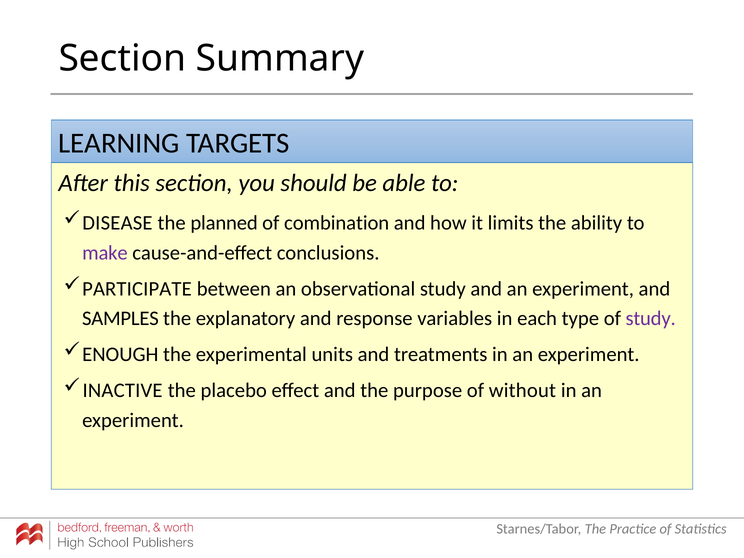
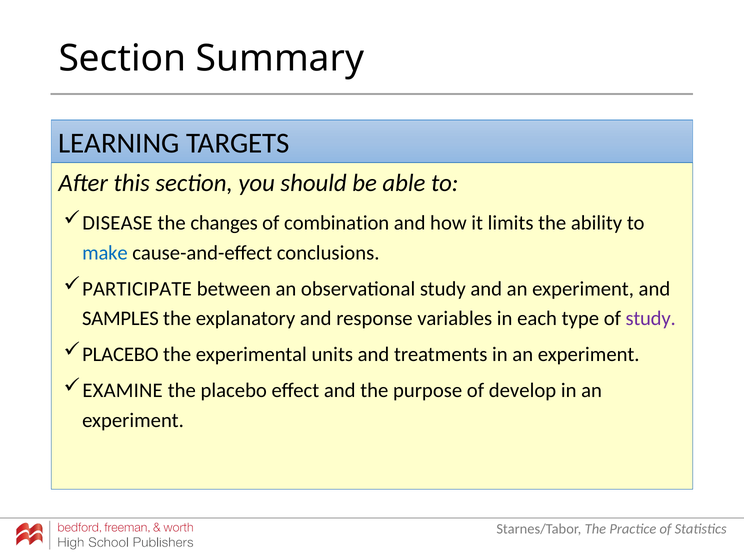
planned: planned -> changes (224, 223)
make colour: purple -> blue (105, 253)
ENOUGH: ENOUGH -> PLACEBO (120, 354)
INACTIVE: INACTIVE -> EXAMINE (123, 390)
without: without -> develop (522, 390)
